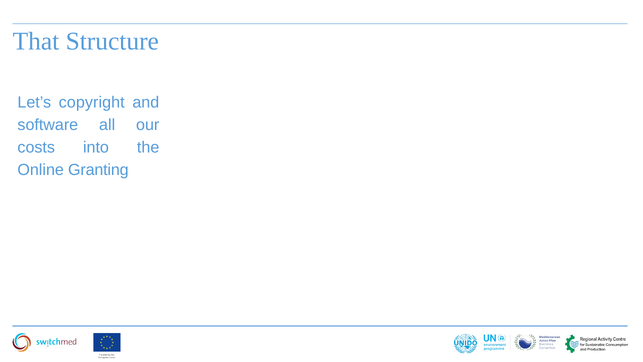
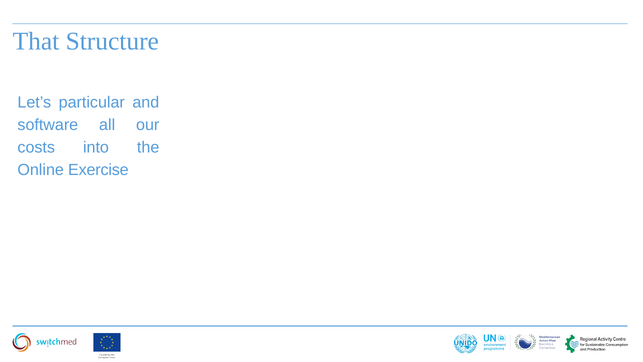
copyright: copyright -> particular (92, 102)
Granting: Granting -> Exercise (98, 170)
